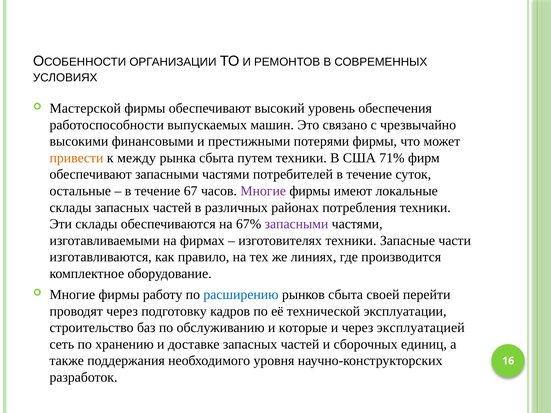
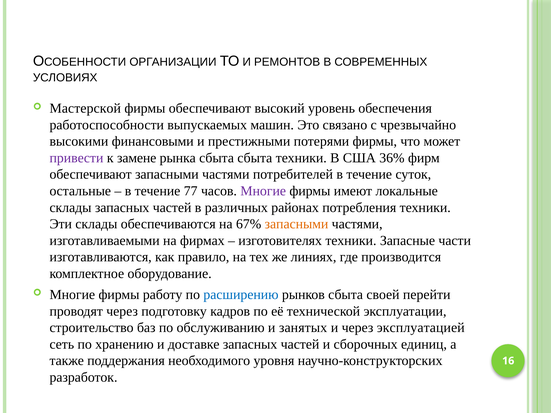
привести colour: orange -> purple (76, 158)
между: между -> замене (137, 158)
сбыта путем: путем -> сбыта (255, 158)
71%: 71% -> 36% (392, 158)
67: 67 -> 77 (191, 191)
запасными colour: purple -> orange (296, 224)
которые: которые -> занятых (303, 328)
